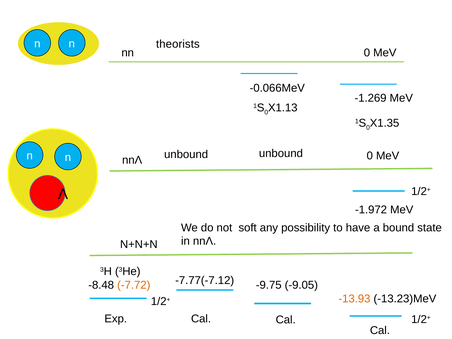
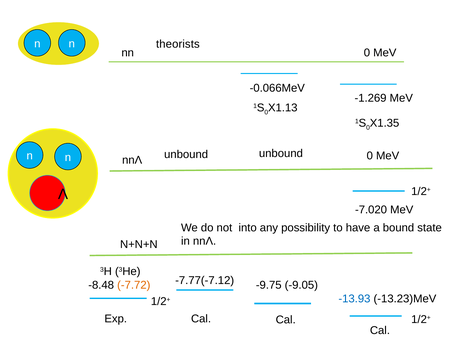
-1.972: -1.972 -> -7.020 (371, 210)
soft: soft -> into (248, 228)
-13.93 colour: orange -> blue (354, 299)
